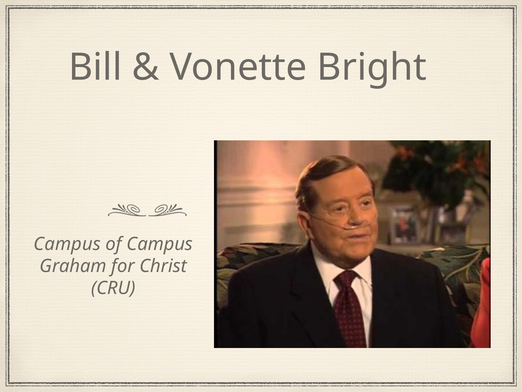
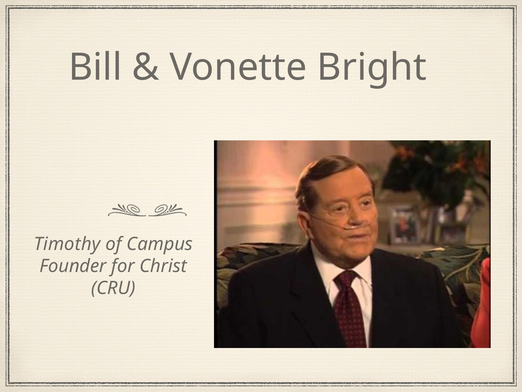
Campus: Campus -> Timothy (67, 244)
Graham: Graham -> Founder (73, 266)
